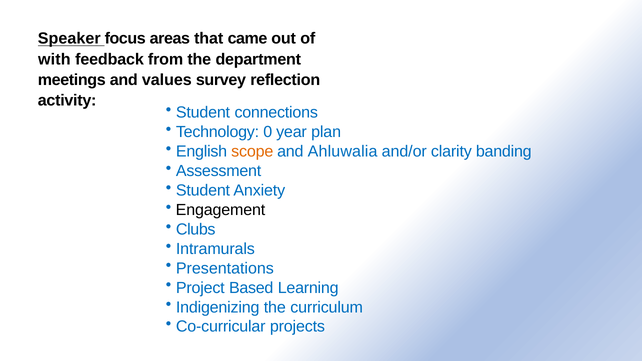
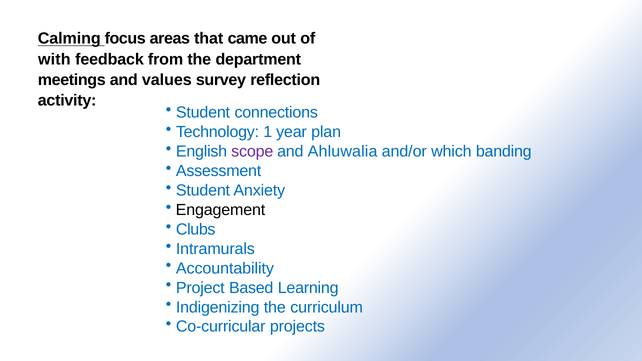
Speaker: Speaker -> Calming (69, 39)
0: 0 -> 1 (268, 132)
scope colour: orange -> purple (252, 152)
clarity: clarity -> which (451, 152)
Presentations: Presentations -> Accountability (225, 268)
